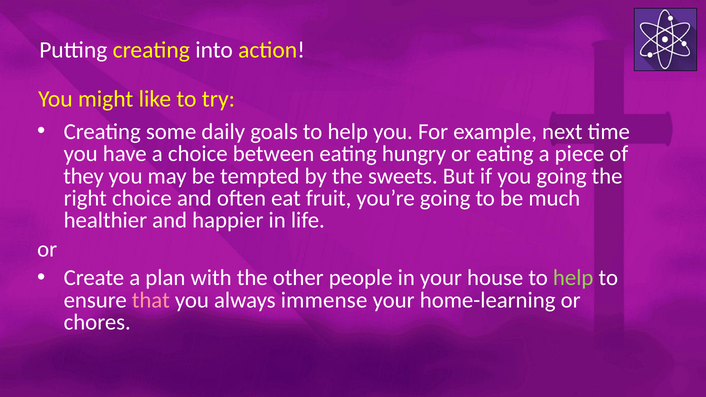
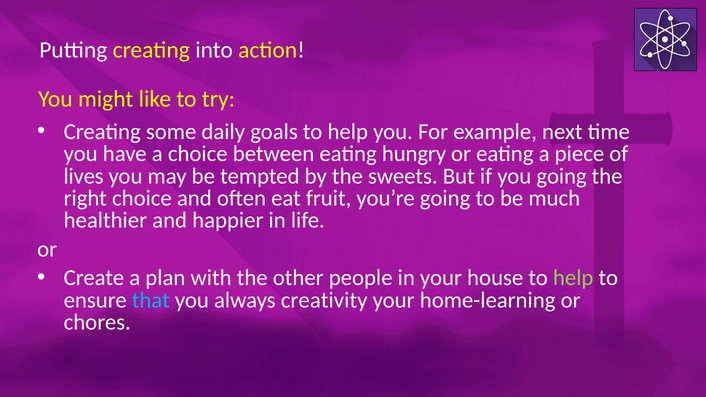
they: they -> lives (84, 176)
that colour: pink -> light blue (151, 300)
immense: immense -> creativity (324, 300)
